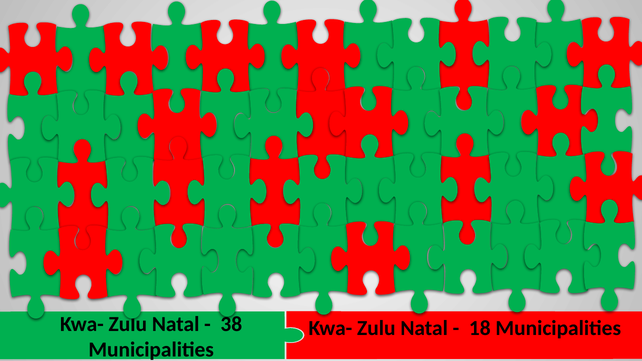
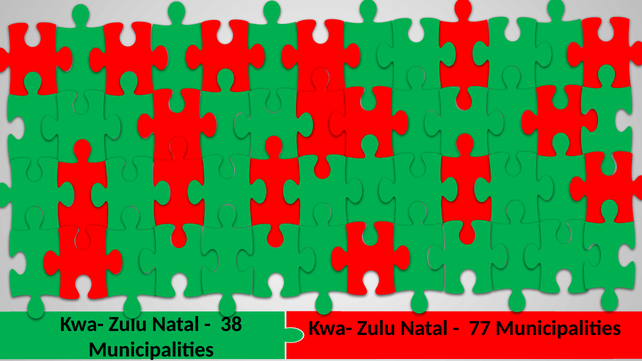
18: 18 -> 77 (480, 328)
